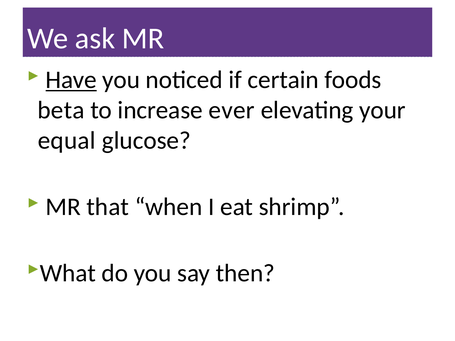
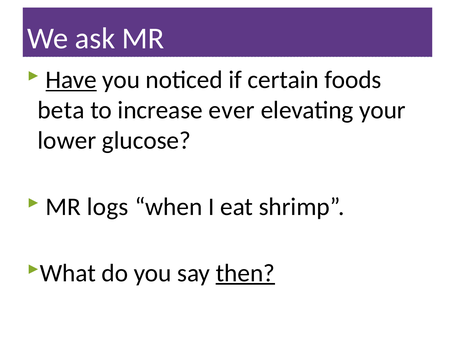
equal: equal -> lower (67, 141)
that: that -> logs (108, 207)
then underline: none -> present (245, 273)
